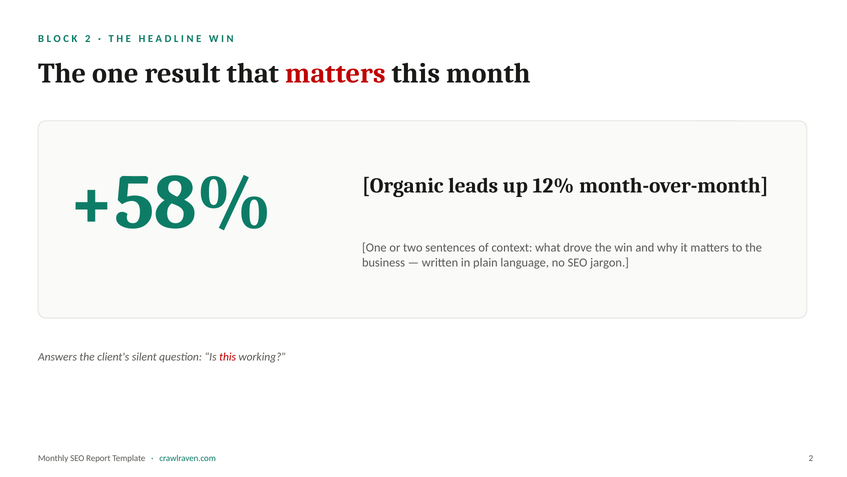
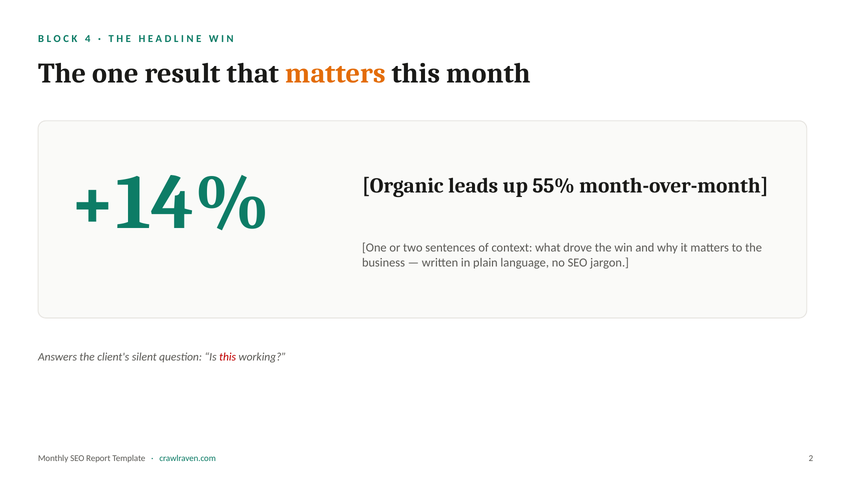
2: 2 -> 4 (88, 39)
matters colour: red -> orange (335, 73)
+58%: +58% -> +14% (170, 202)
12%: 12% -> 55% (554, 186)
